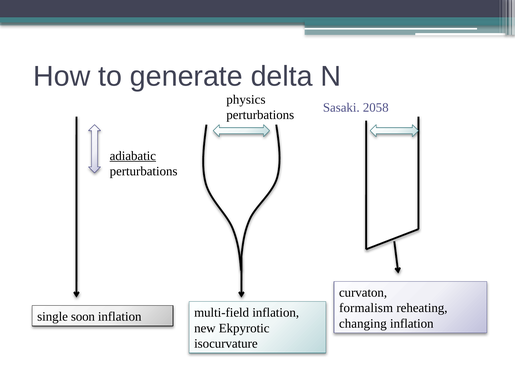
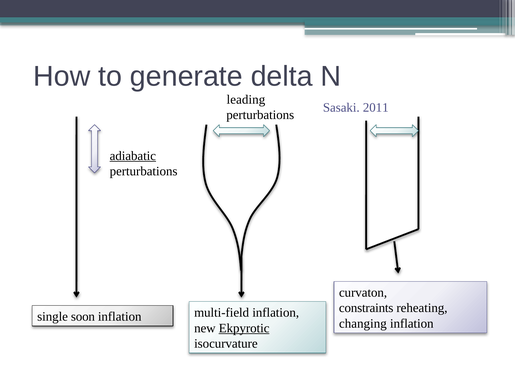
physics: physics -> leading (246, 100)
2058: 2058 -> 2011 (376, 108)
formalism: formalism -> constraints (366, 308)
Ekpyrotic underline: none -> present (244, 328)
